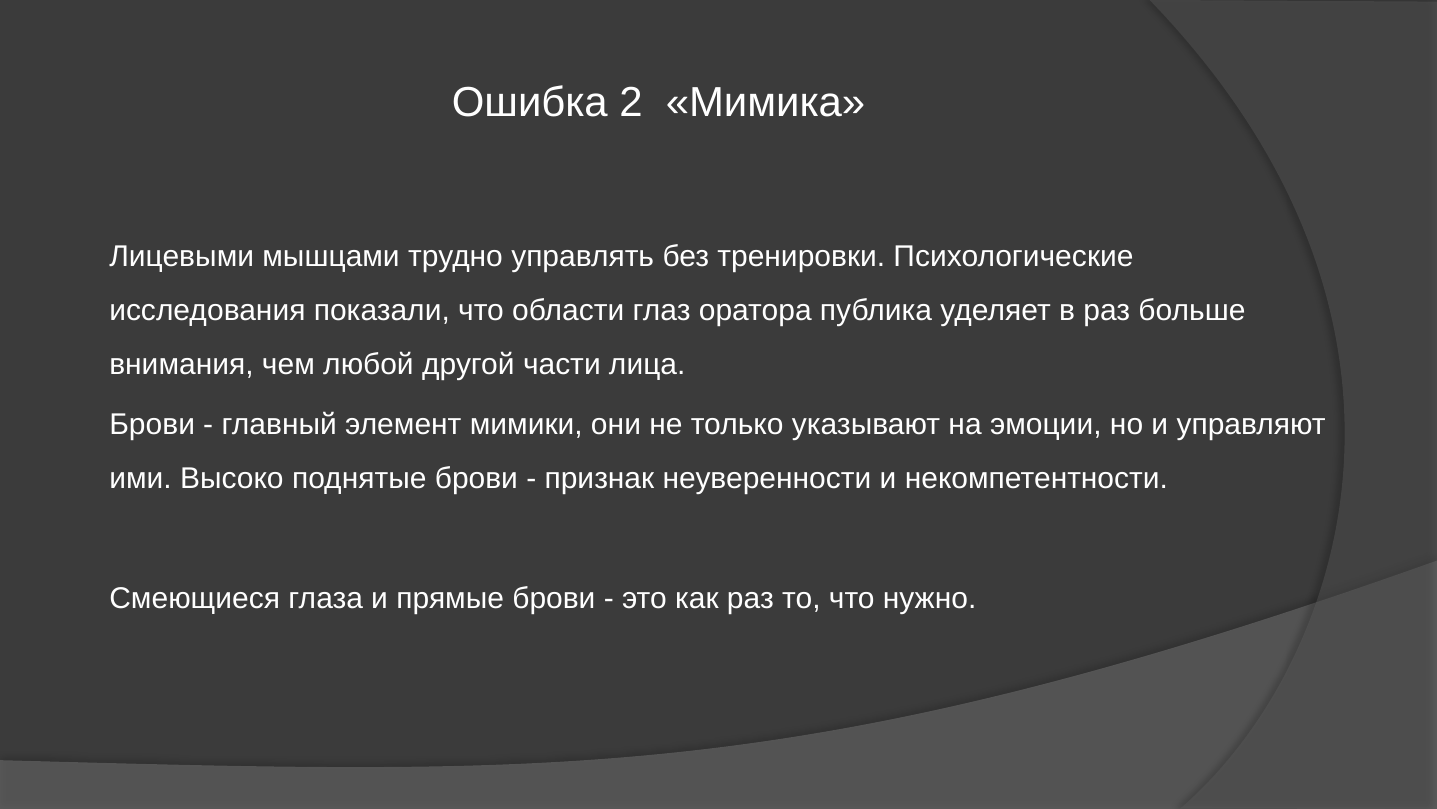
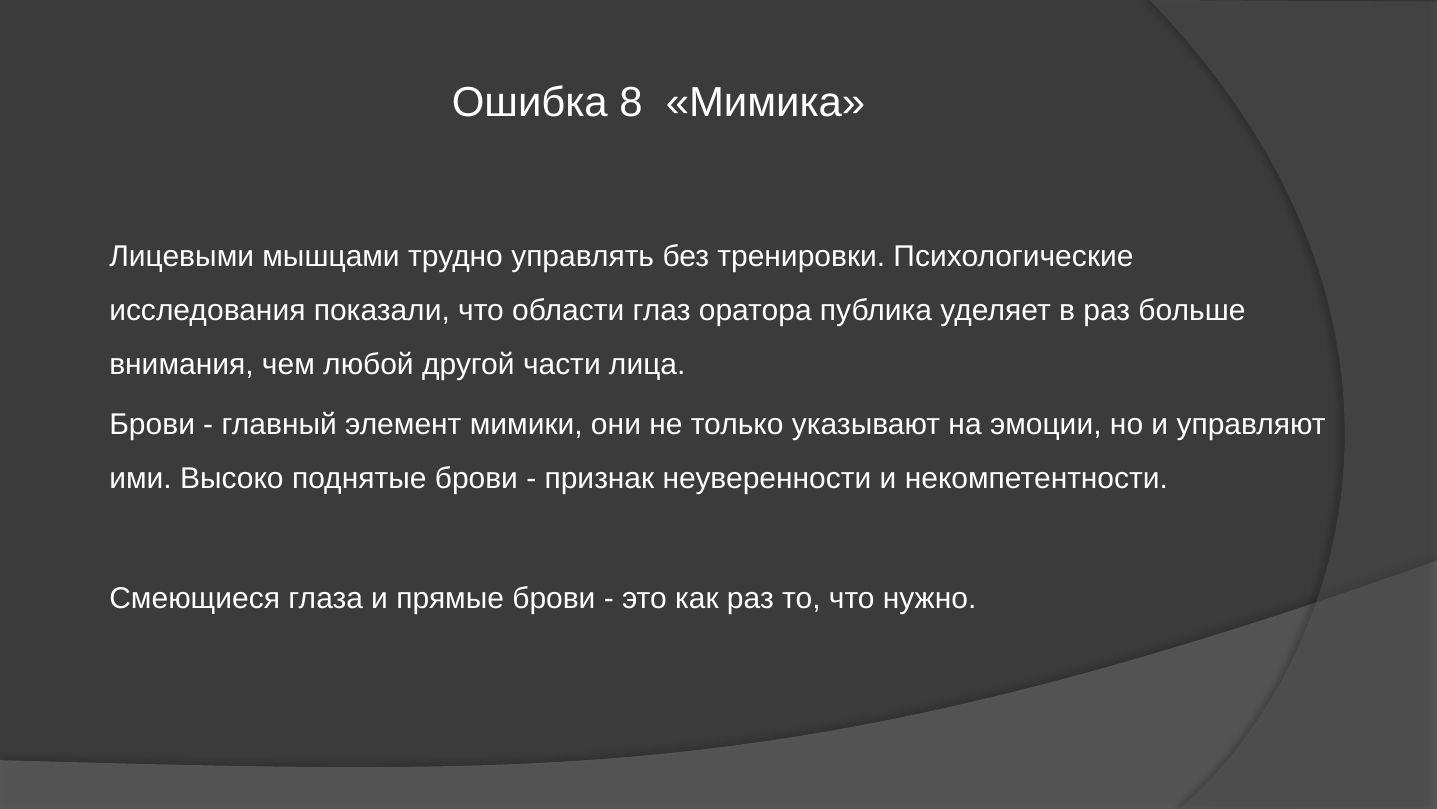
2: 2 -> 8 (631, 103)
